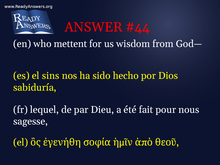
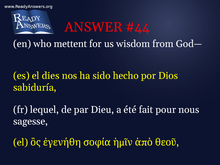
sins: sins -> dies (51, 76)
